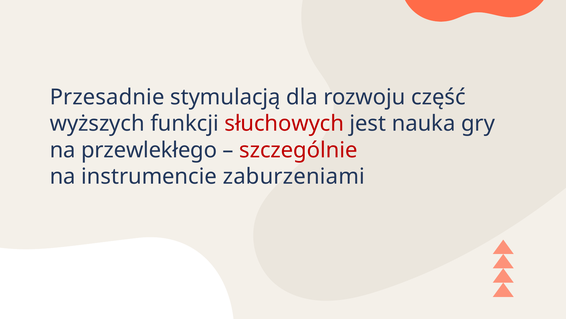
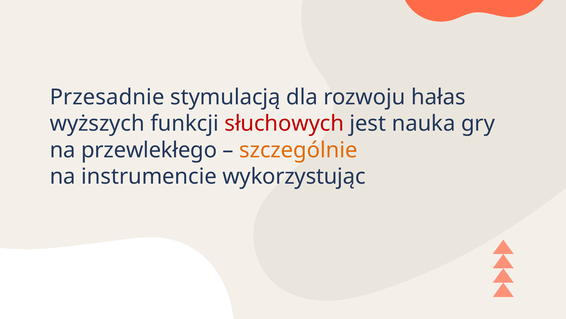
część: część -> hałas (438, 97)
szczególnie colour: red -> orange (298, 150)
zaburzeniami: zaburzeniami -> wykorzystując (294, 176)
